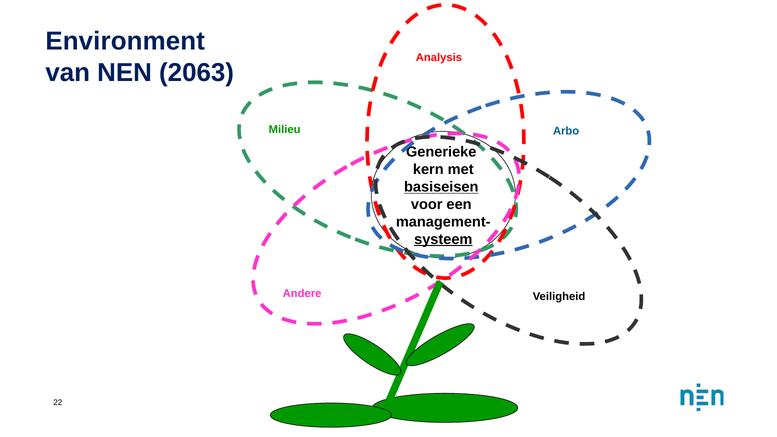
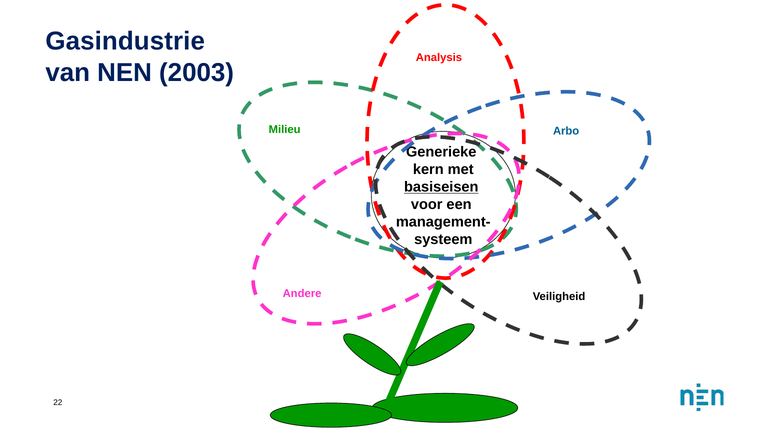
Environment: Environment -> Gasindustrie (125, 41)
2063: 2063 -> 2003 (197, 73)
systeem underline: present -> none (443, 239)
